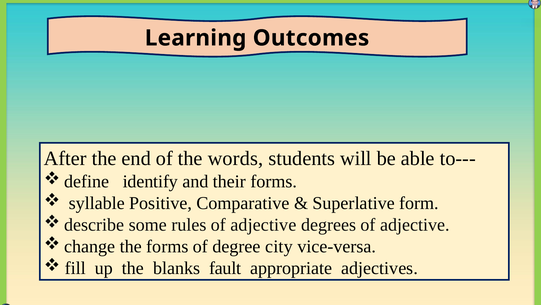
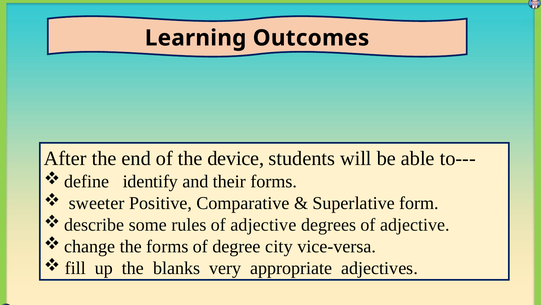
words: words -> device (236, 158)
syllable: syllable -> sweeter (97, 203)
fault: fault -> very (225, 268)
